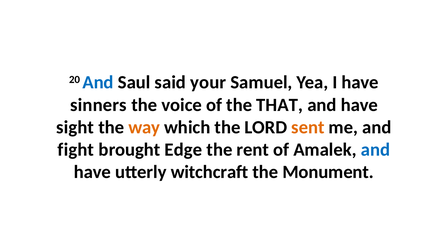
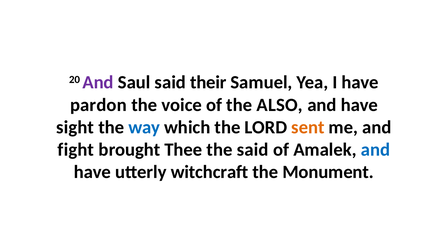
And colour: blue -> purple (98, 82)
your: your -> their (208, 82)
sinners: sinners -> pardon (98, 105)
THAT: THAT -> ALSO (280, 105)
way colour: orange -> blue (144, 127)
Edge: Edge -> Thee (183, 150)
the rent: rent -> said (253, 150)
